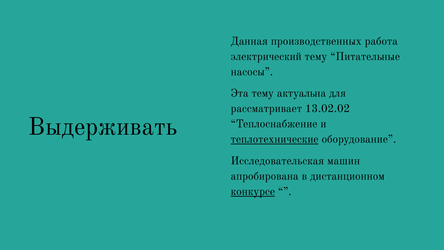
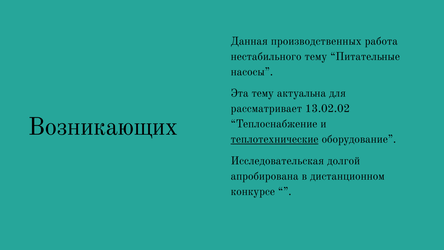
электрический: электрический -> нестабильного (266, 56)
Выдерживать: Выдерживать -> Возникающих (103, 127)
машин: машин -> долгой (344, 161)
конкурсе underline: present -> none (253, 191)
